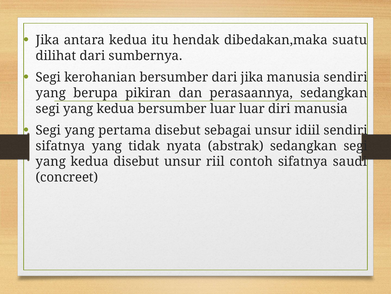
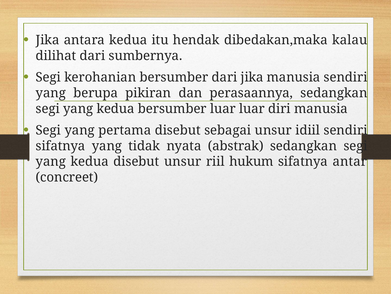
suatu: suatu -> kalau (350, 40)
contoh: contoh -> hukum (251, 161)
saudi: saudi -> antar (350, 161)
